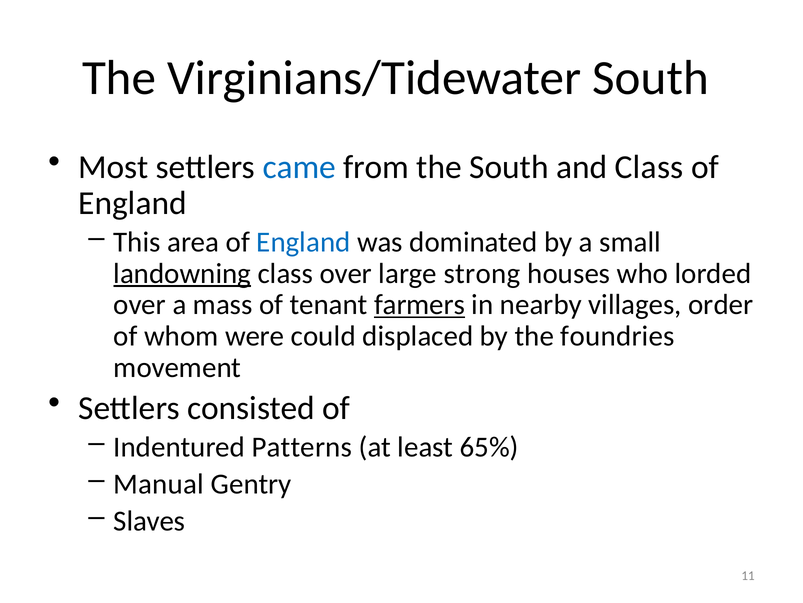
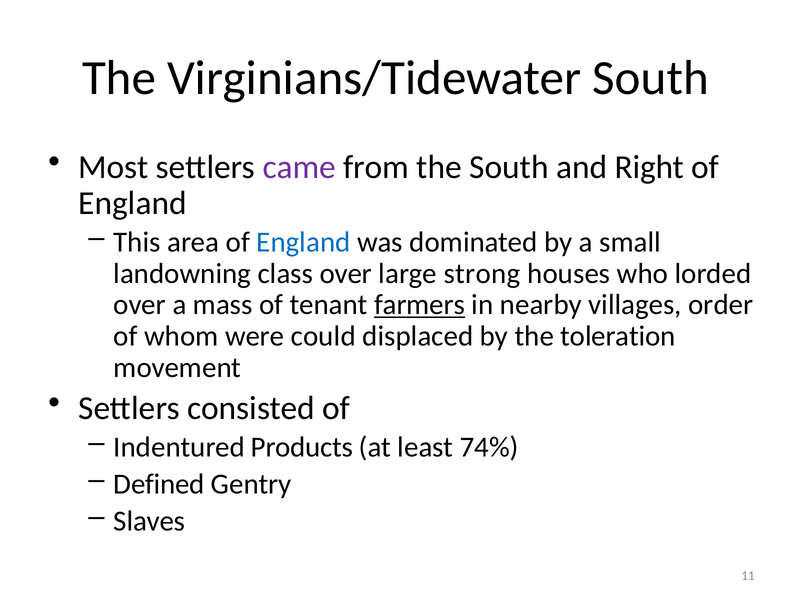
came colour: blue -> purple (299, 167)
and Class: Class -> Right (649, 167)
landowning underline: present -> none (182, 273)
foundries: foundries -> toleration (618, 336)
Patterns: Patterns -> Products (302, 447)
65%: 65% -> 74% (489, 447)
Manual: Manual -> Defined (159, 483)
